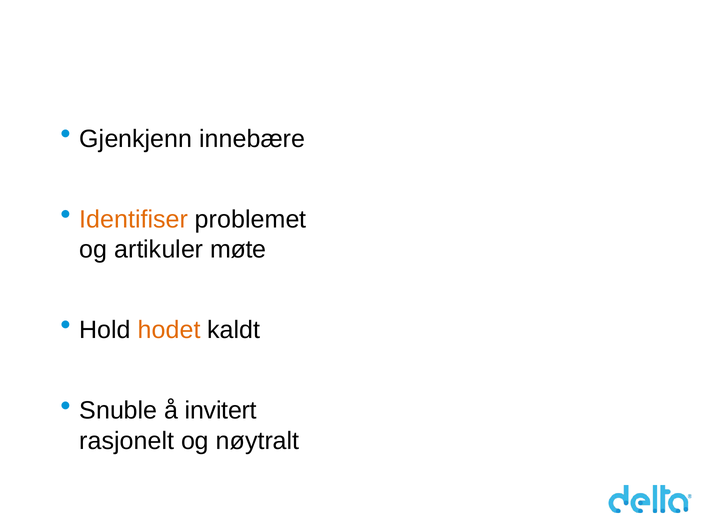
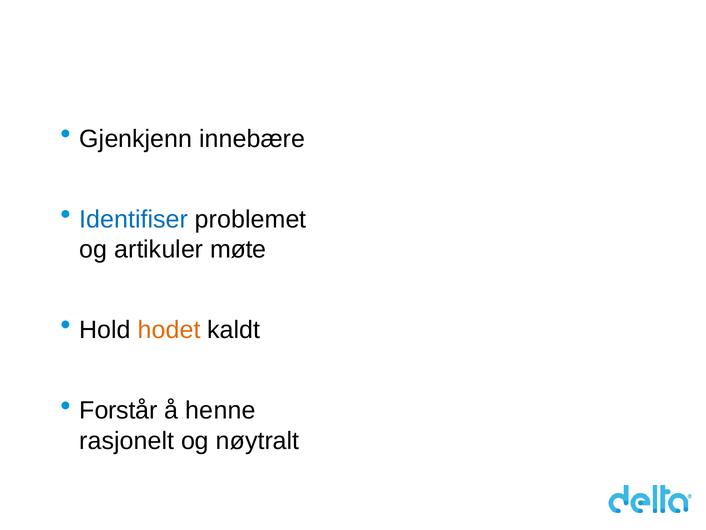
Identifiser colour: orange -> blue (134, 219)
Snuble: Snuble -> Forstår (119, 410)
invitert: invitert -> henne (221, 410)
